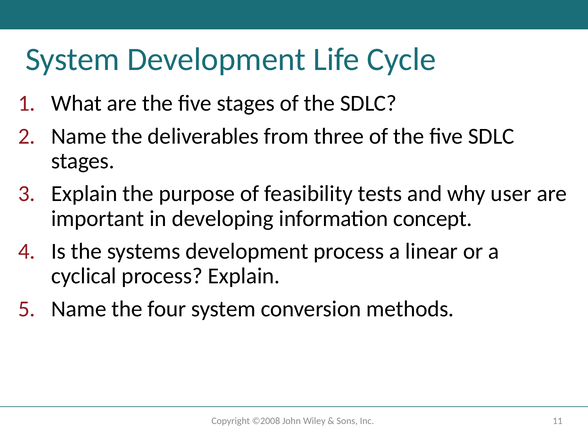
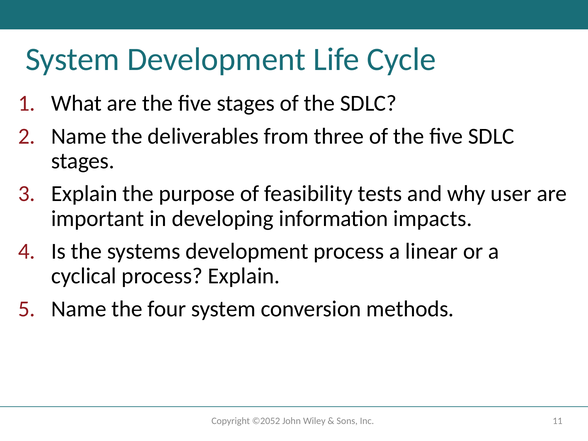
concept: concept -> impacts (433, 218)
©2008: ©2008 -> ©2052 (266, 421)
